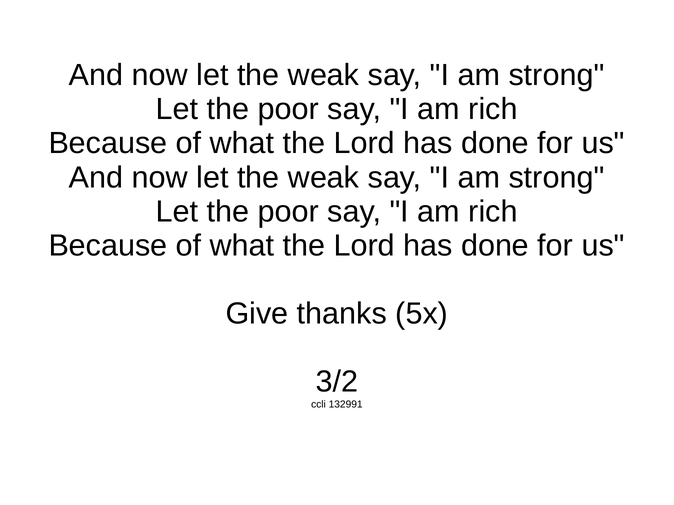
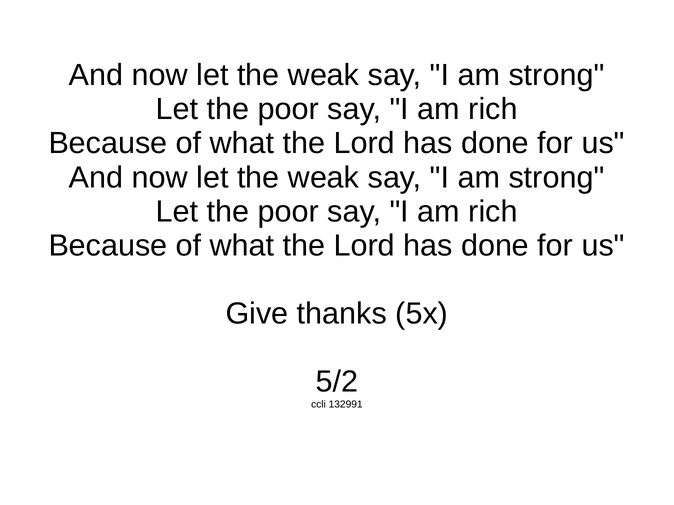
3/2: 3/2 -> 5/2 (337, 382)
